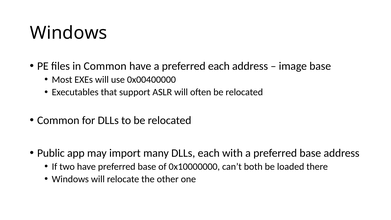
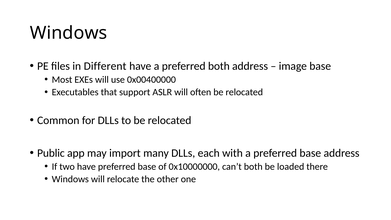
in Common: Common -> Different (105, 66)
preferred each: each -> both (219, 66)
